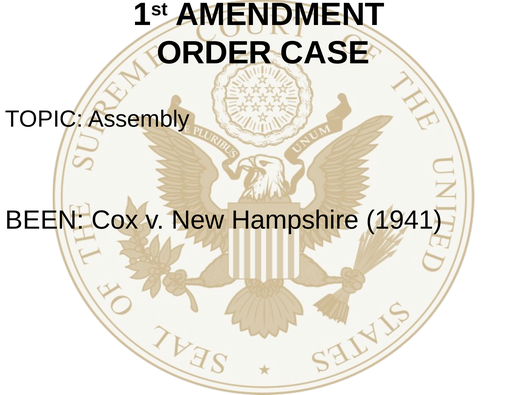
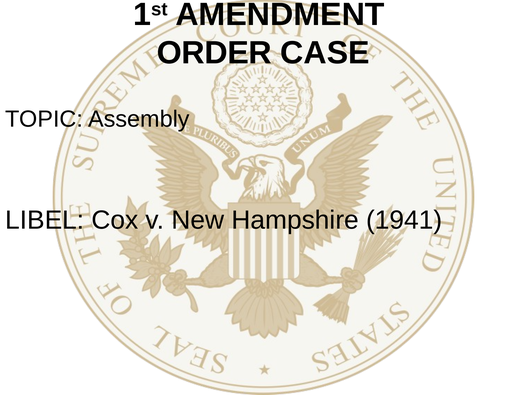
BEEN: BEEN -> LIBEL (45, 220)
